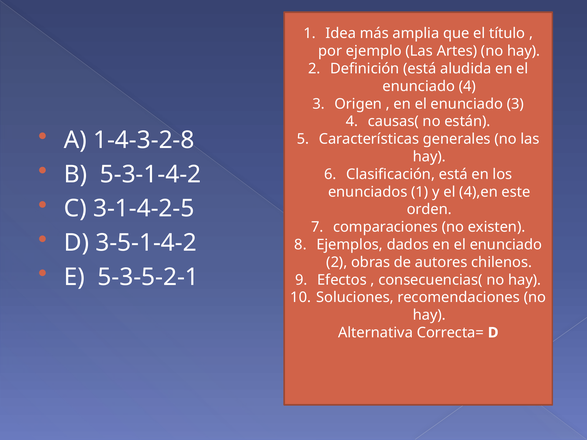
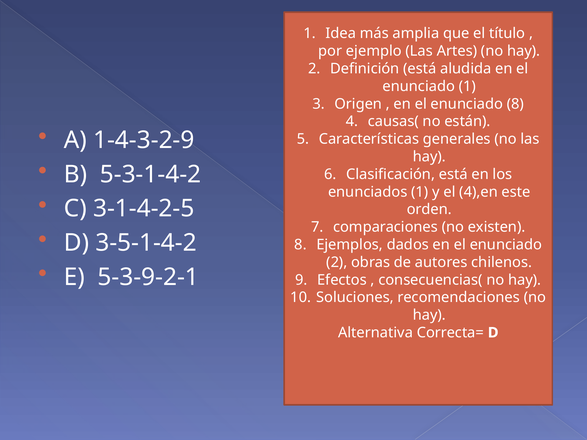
enunciado 4: 4 -> 1 (467, 86)
enunciado 3: 3 -> 8 (515, 104)
1-4-3-2-8: 1-4-3-2-8 -> 1-4-3-2-9 (144, 140)
5-3-5-2-1: 5-3-5-2-1 -> 5-3-9-2-1 (148, 277)
